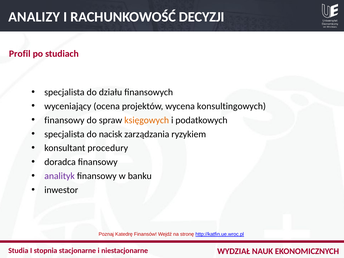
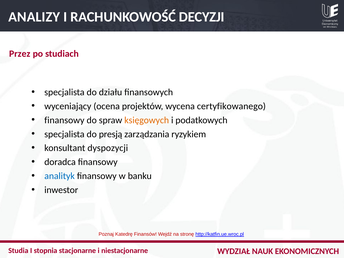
Profil: Profil -> Przez (20, 54)
konsultingowych: konsultingowych -> certyfikowanego (231, 106)
nacisk: nacisk -> presją (111, 134)
procedury: procedury -> dyspozycji (108, 148)
analityk colour: purple -> blue (60, 176)
